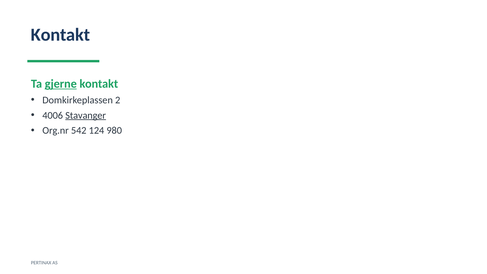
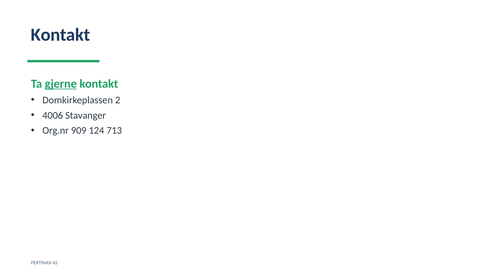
Stavanger underline: present -> none (86, 115)
542: 542 -> 909 (79, 131)
980: 980 -> 713 (114, 131)
